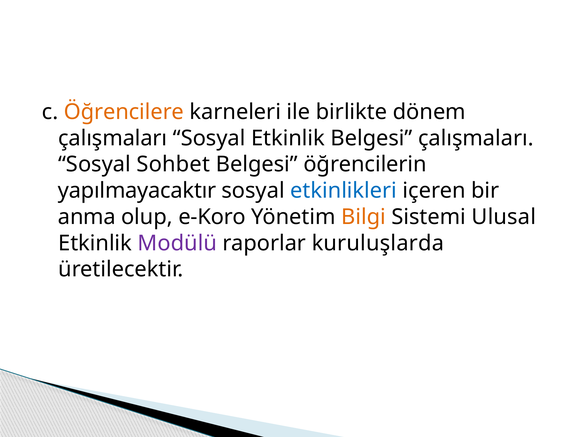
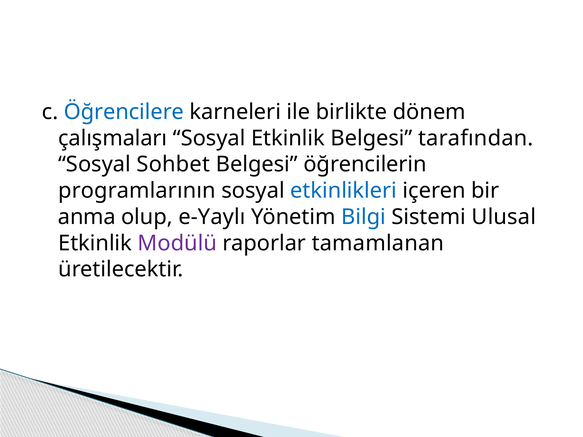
Öğrencilere colour: orange -> blue (124, 112)
Belgesi çalışmaları: çalışmaları -> tarafından (476, 138)
yapılmayacaktır: yapılmayacaktır -> programlarının (137, 191)
e-Koro: e-Koro -> e-Yaylı (212, 217)
Bilgi colour: orange -> blue (364, 217)
kuruluşlarda: kuruluşlarda -> tamamlanan (378, 243)
